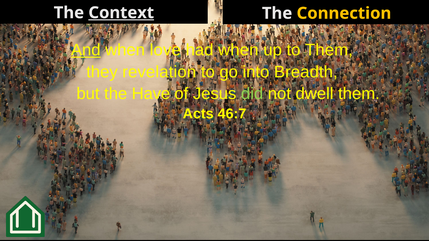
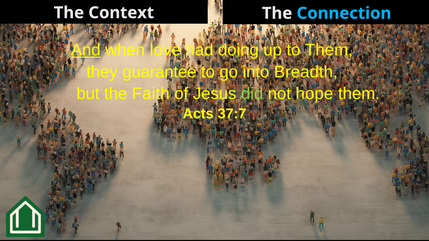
Context underline: present -> none (121, 13)
Connection colour: yellow -> light blue (344, 13)
had when: when -> doing (238, 50)
revelation: revelation -> guarantee (159, 72)
Have: Have -> Faith (151, 94)
dwell: dwell -> hope (314, 94)
46:7: 46:7 -> 37:7 (232, 114)
